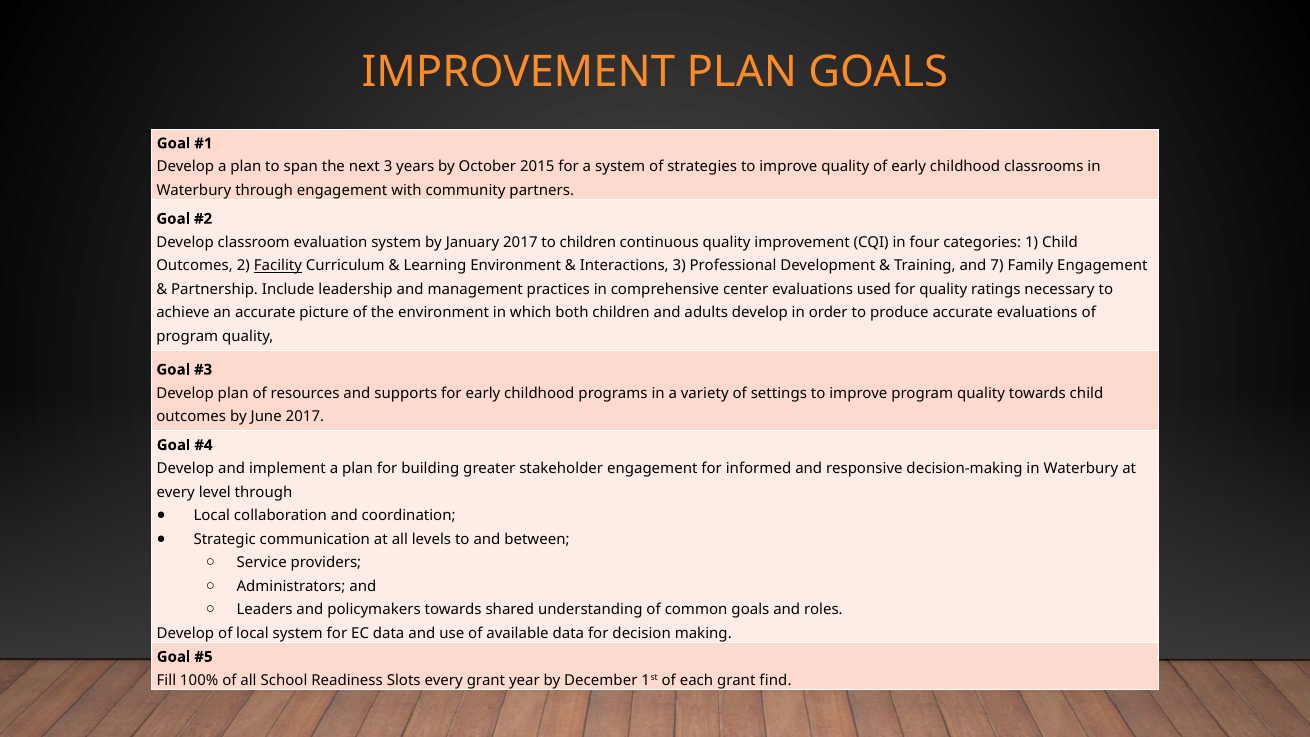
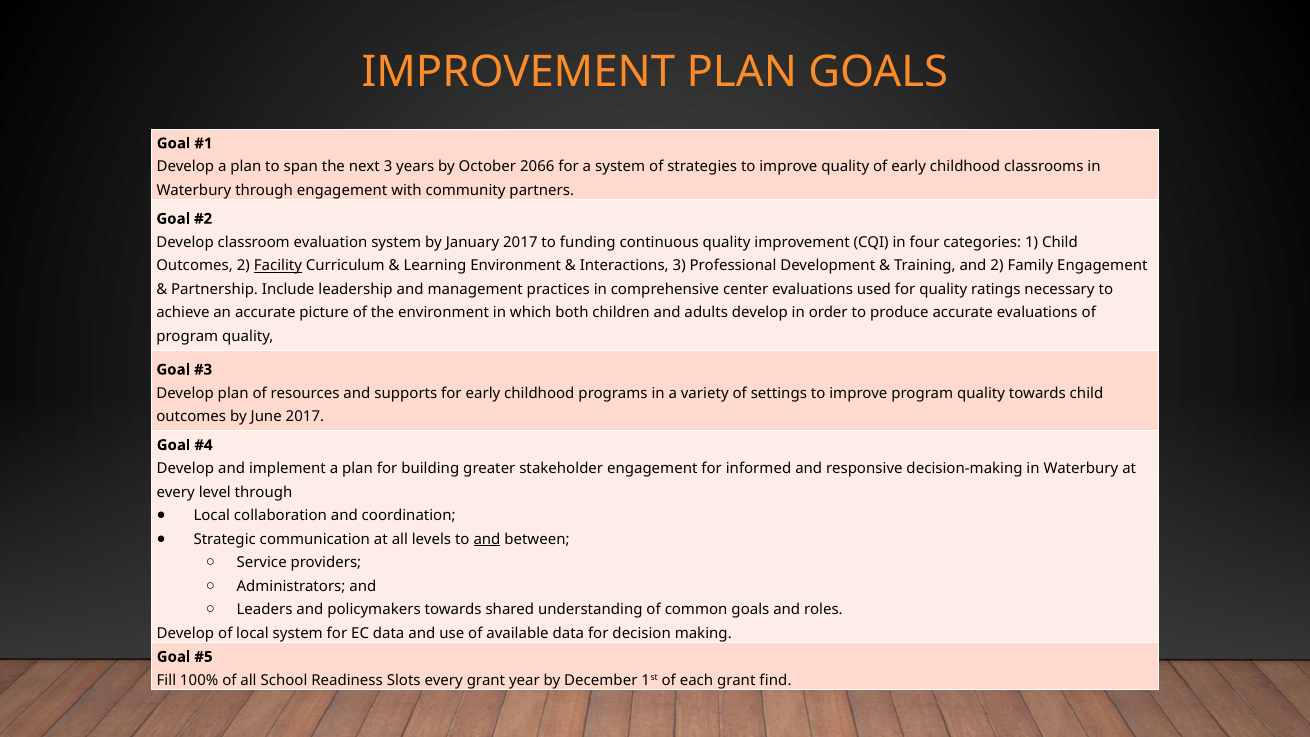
2015: 2015 -> 2066 (537, 167)
to children: children -> funding (588, 242)
and 7: 7 -> 2 (997, 266)
and underline: none -> present (487, 539)
